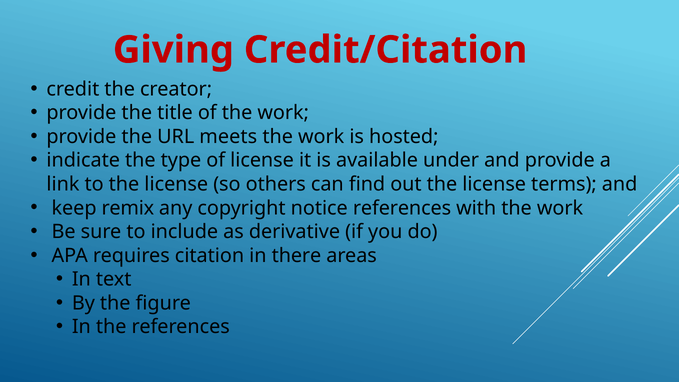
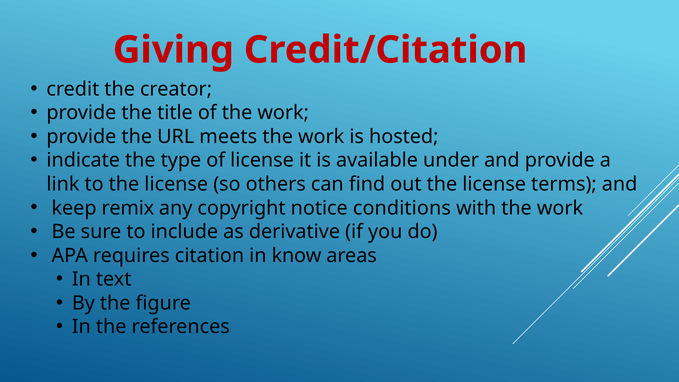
notice references: references -> conditions (402, 208)
there: there -> know (297, 256)
